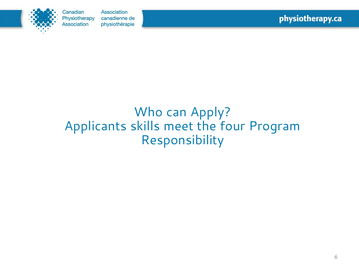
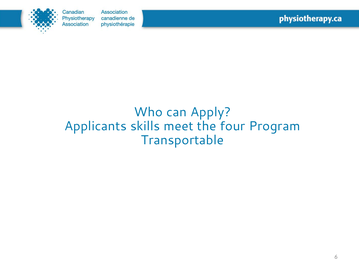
Responsibility: Responsibility -> Transportable (182, 140)
